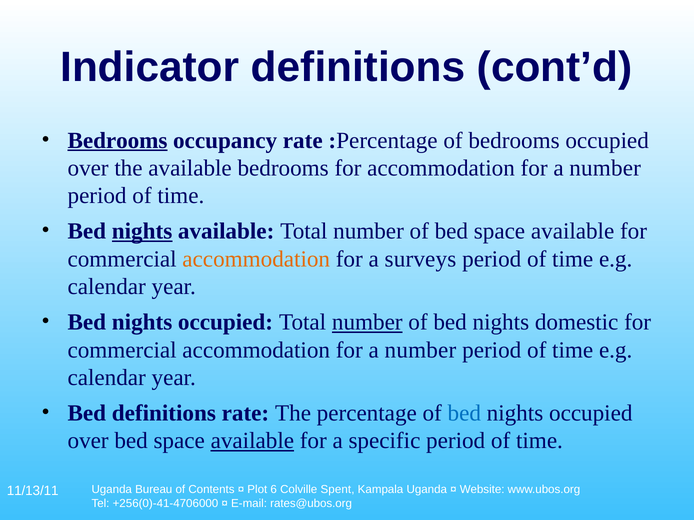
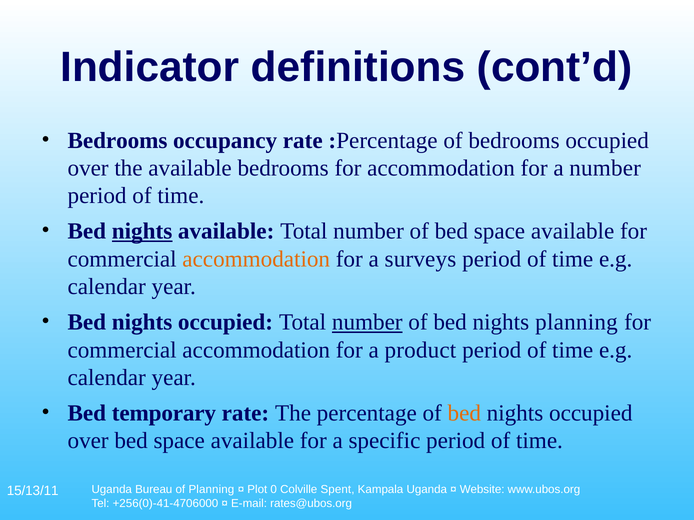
Bedrooms underline: present -> none (117, 141)
nights domestic: domestic -> planning (577, 322)
number: number -> product (420, 350)
Bed definitions: definitions -> temporary (164, 413)
bed colour: blue -> orange (464, 413)
available underline: present -> none (252, 441)
11/13/11: 11/13/11 -> 15/13/11 (33, 491)
of Contents: Contents -> Planning (211, 490)
6: 6 -> 0 (274, 490)
